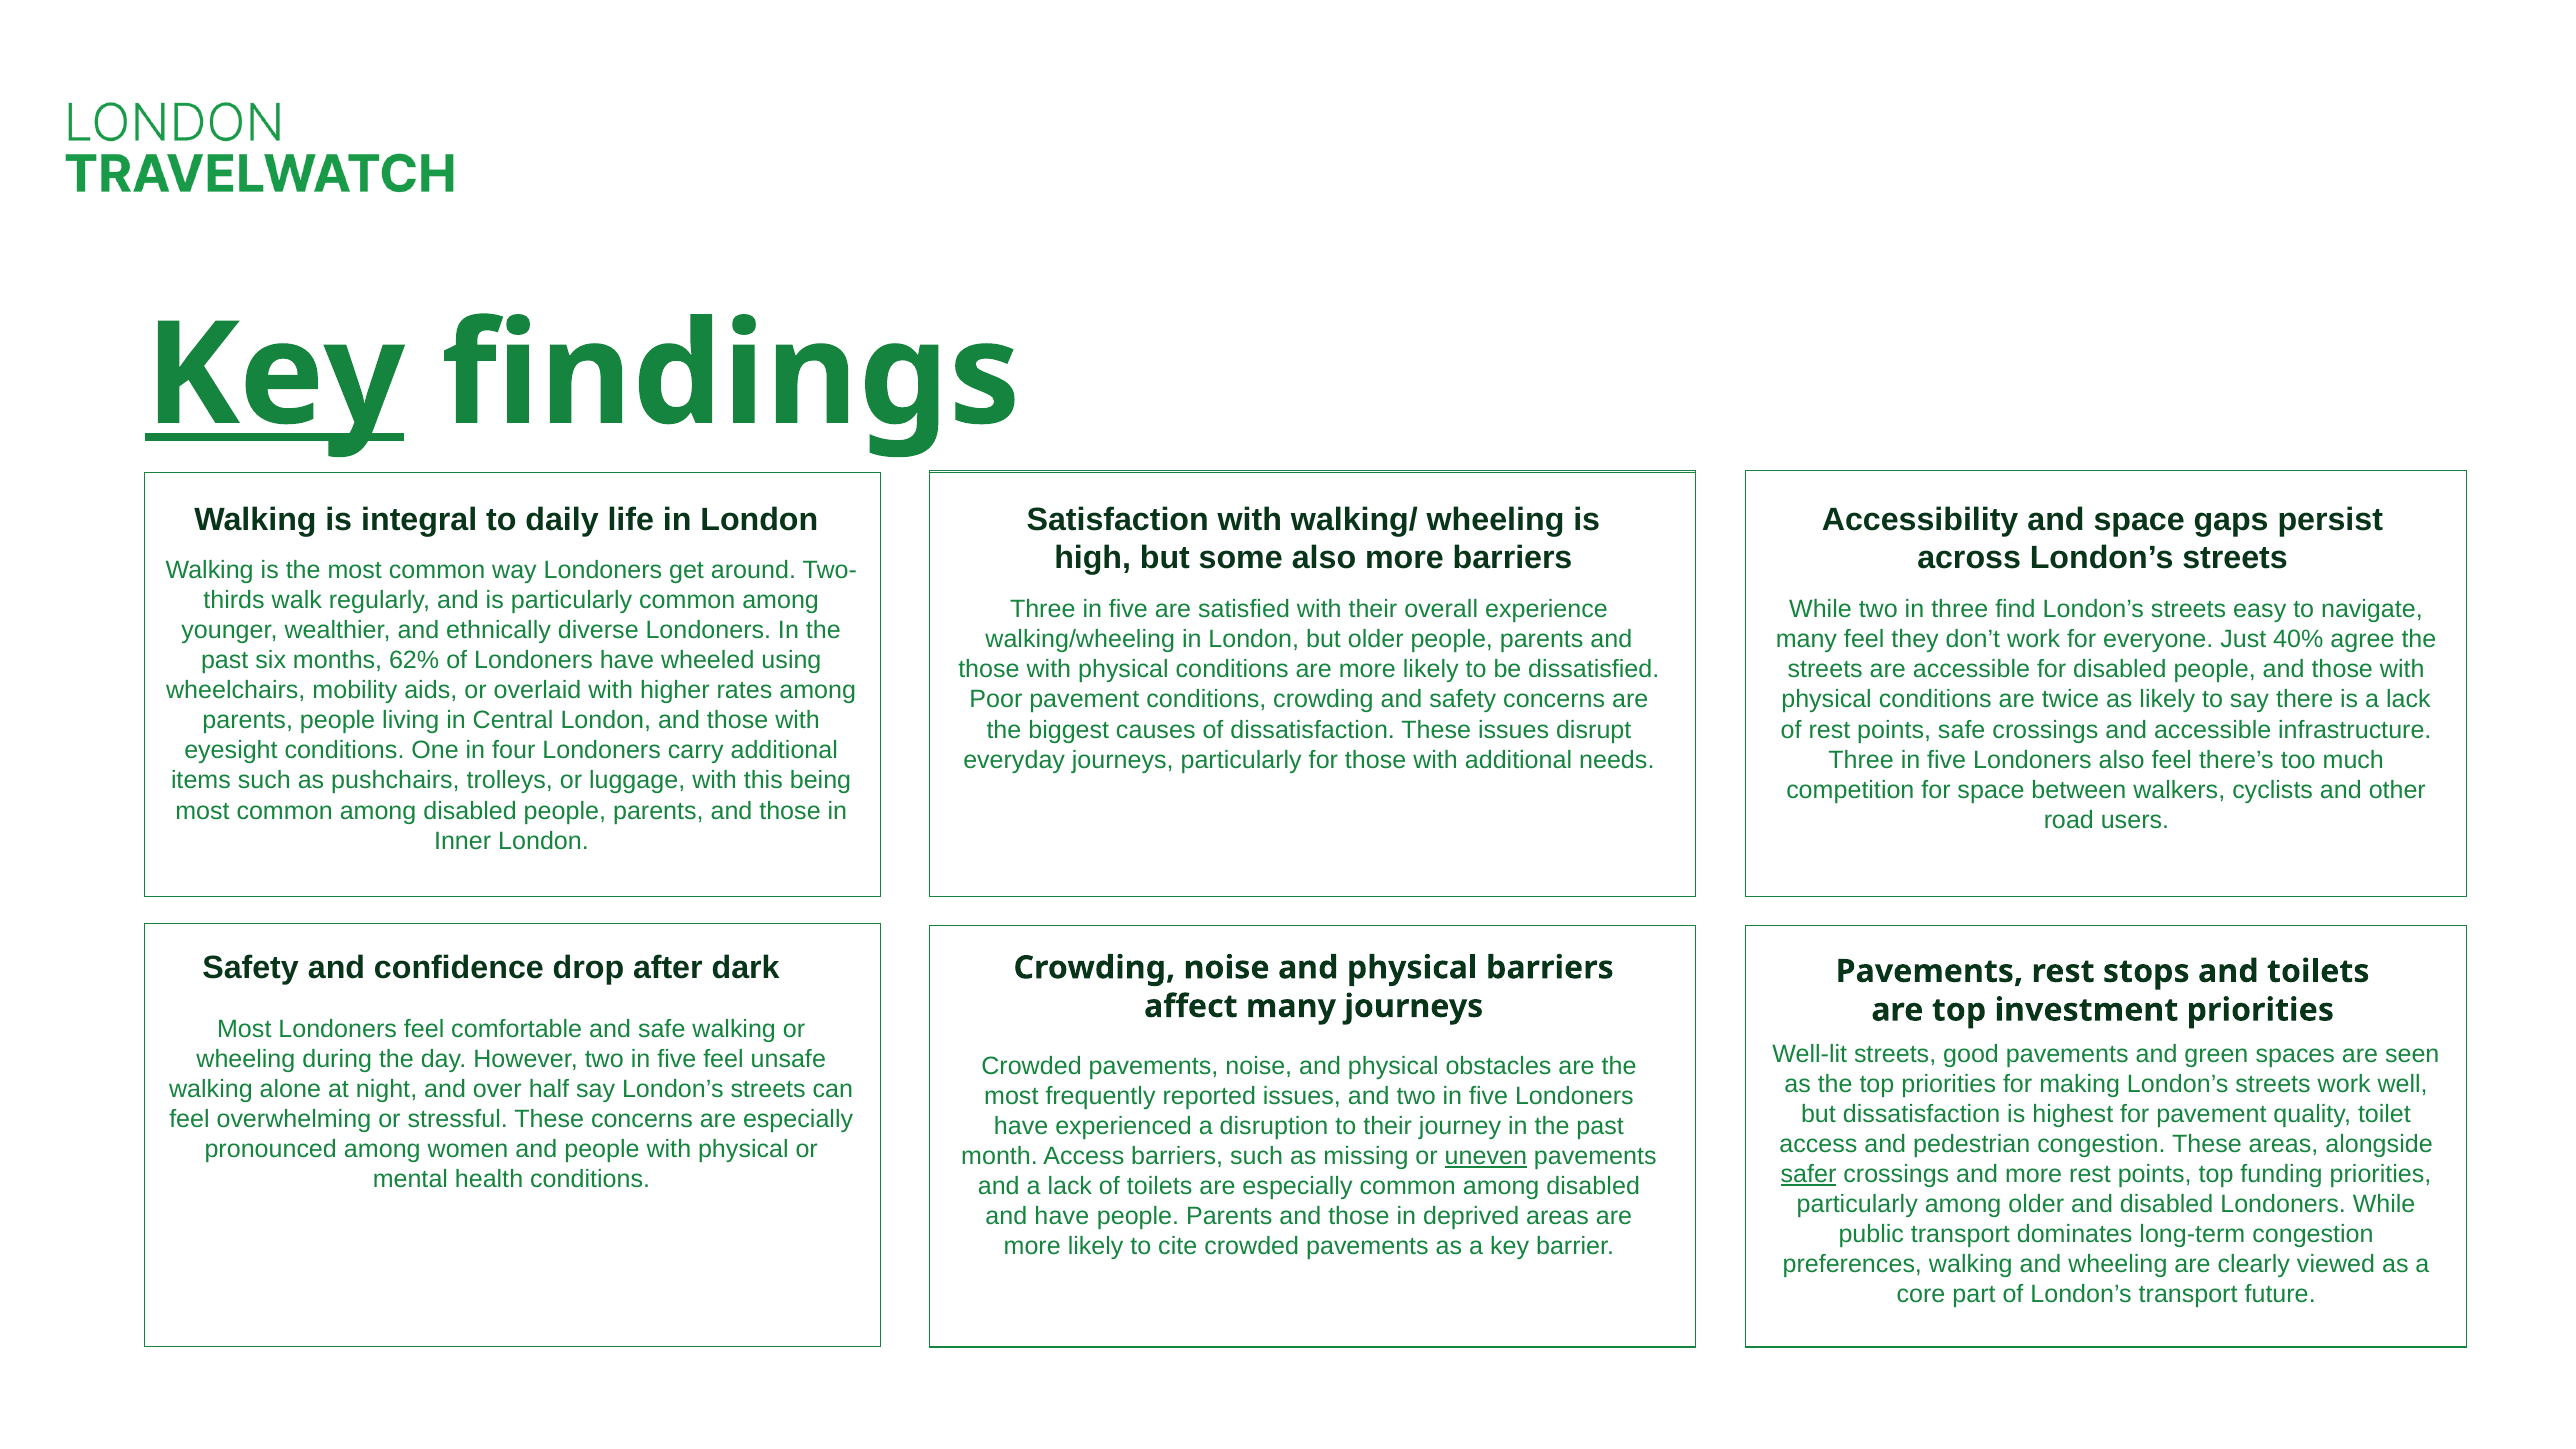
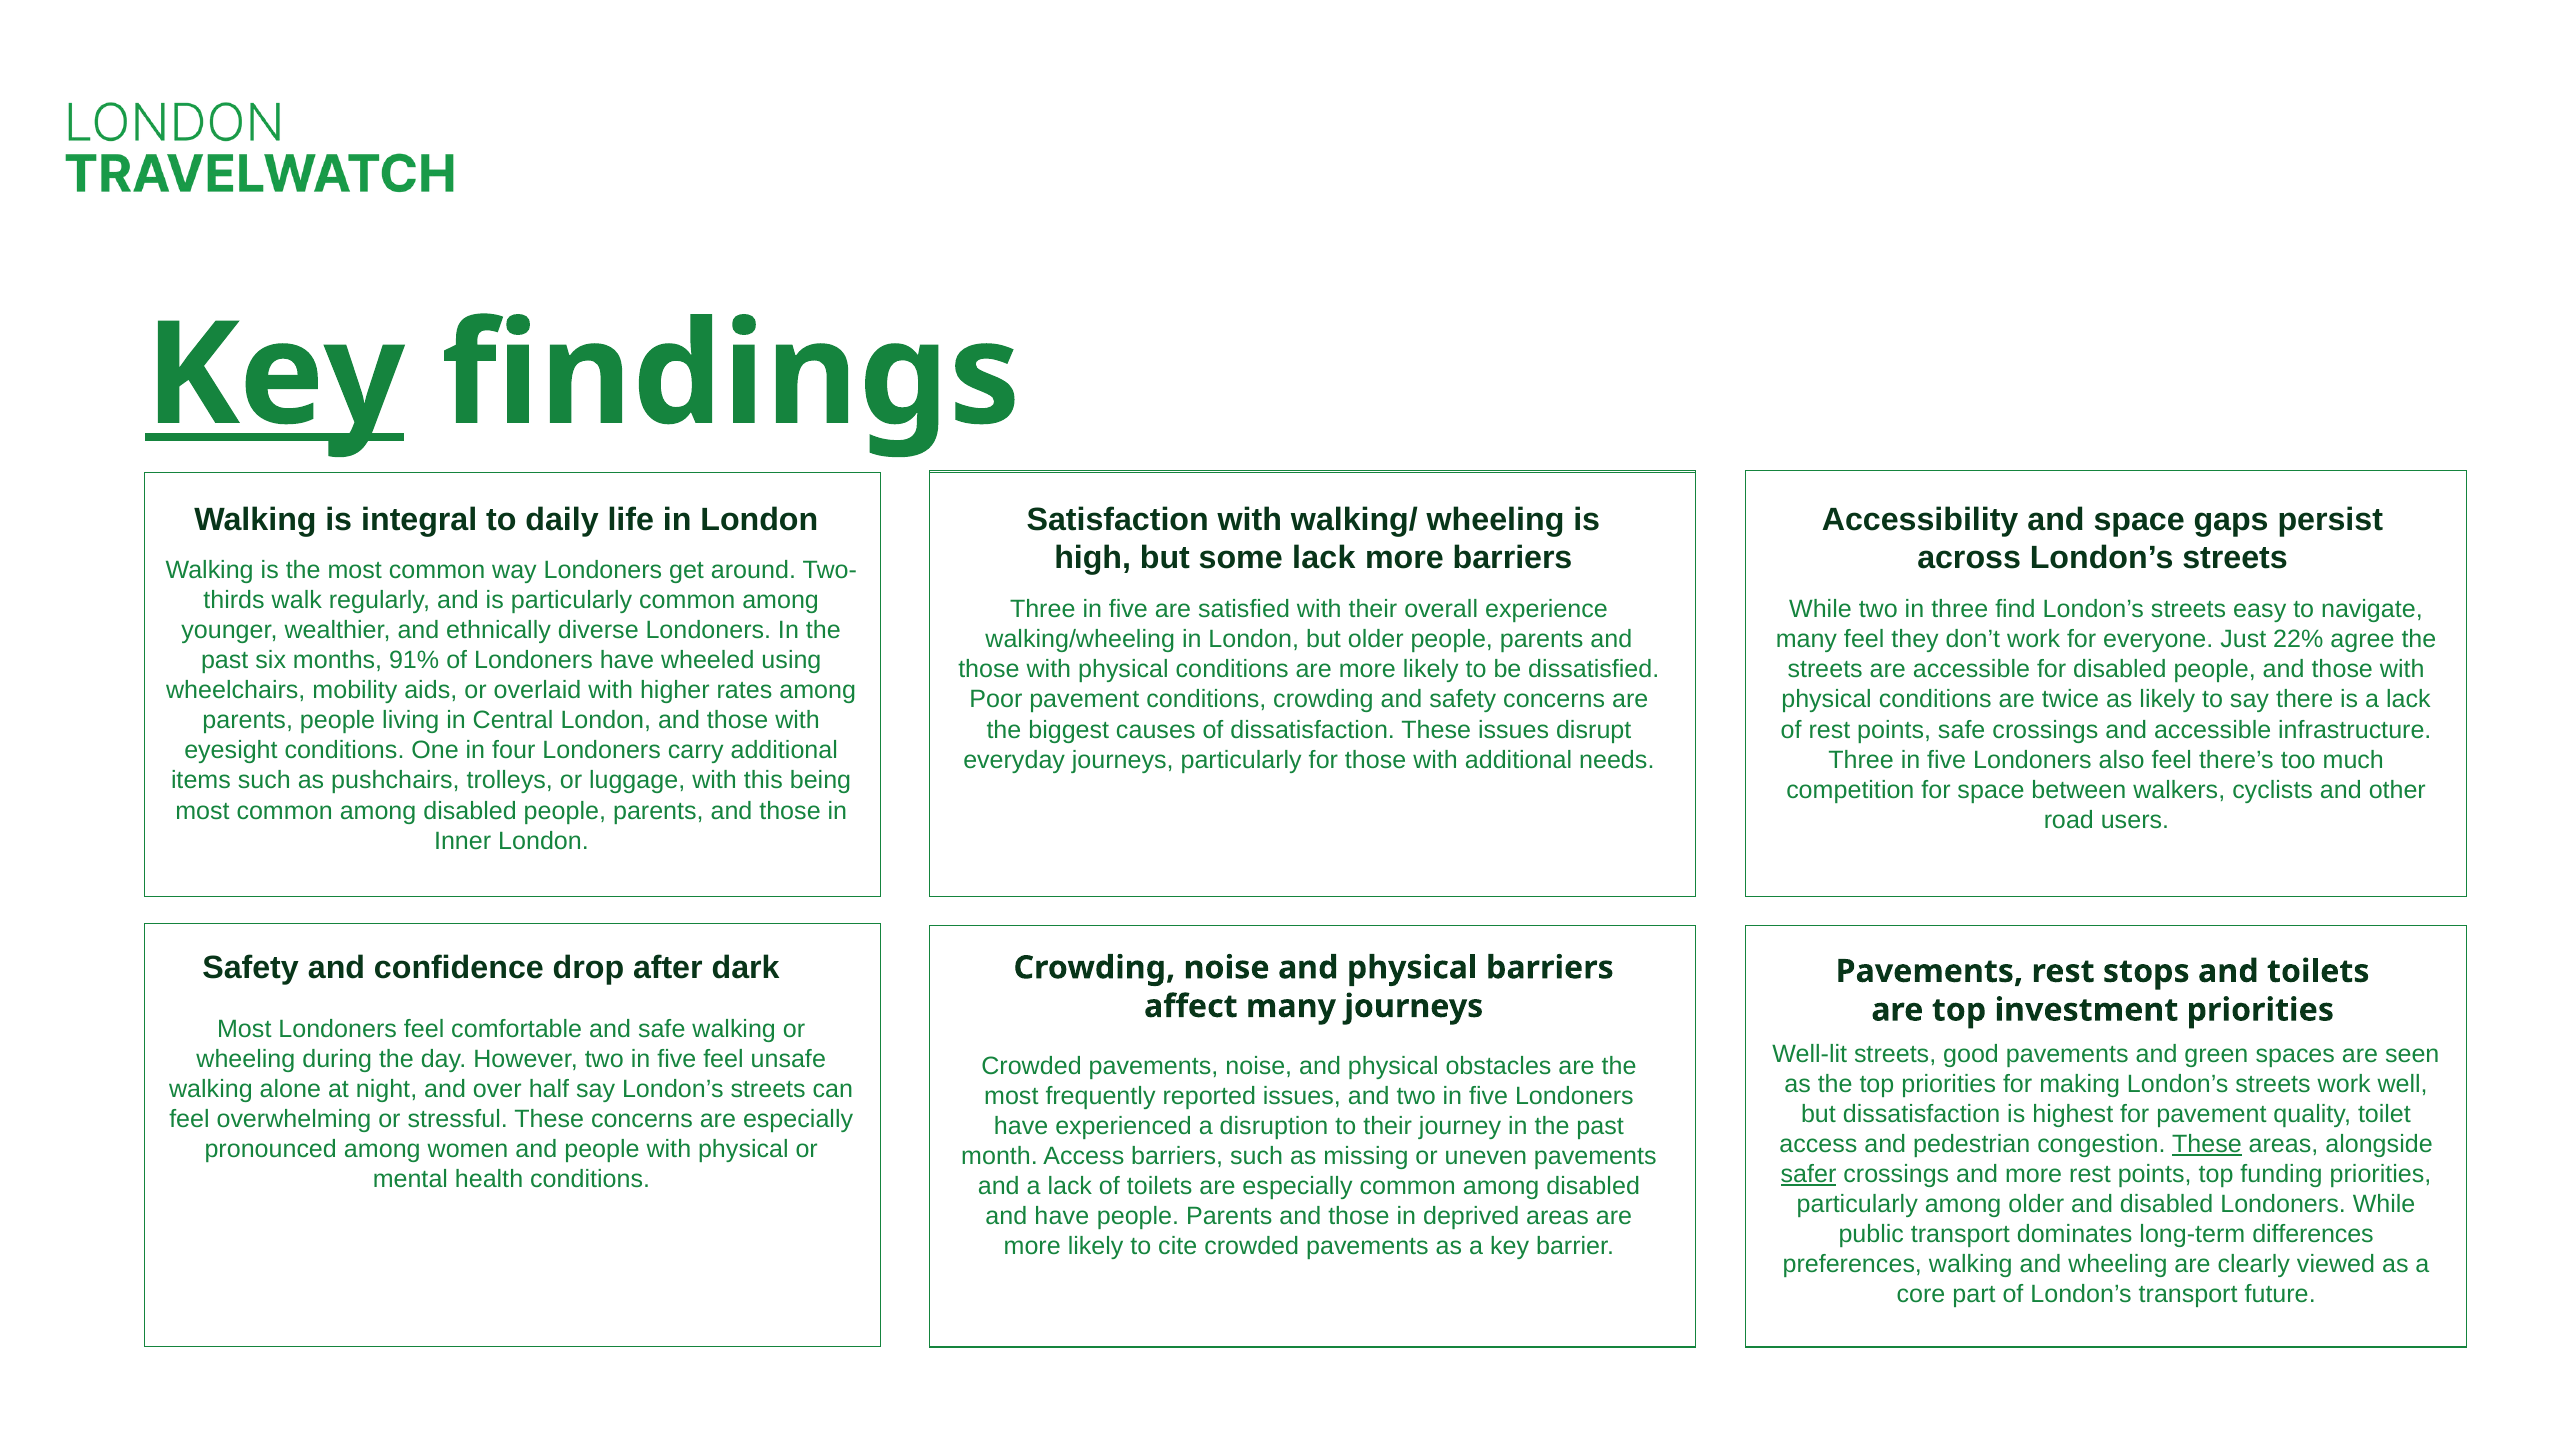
some also: also -> lack (1324, 558)
40%: 40% -> 22% (2298, 640)
62%: 62% -> 91% (414, 660)
These underline: none -> present (2207, 1144)
uneven underline: present -> none (1486, 1156)
long-term congestion: congestion -> differences (2313, 1235)
